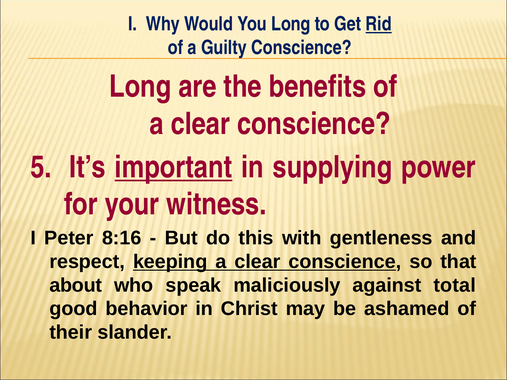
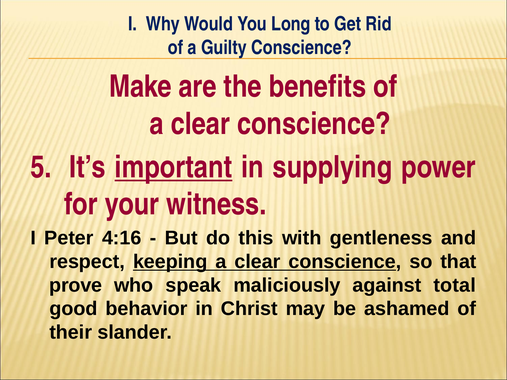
Rid underline: present -> none (379, 24)
Long: Long -> Make (140, 87)
8:16: 8:16 -> 4:16 (122, 238)
about: about -> prove (76, 285)
